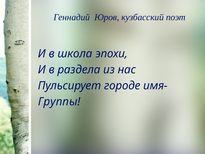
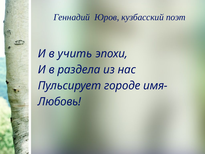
школа: школа -> учить (75, 54)
Группы: Группы -> Любовь (59, 101)
